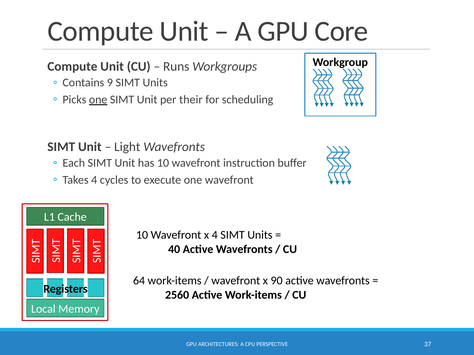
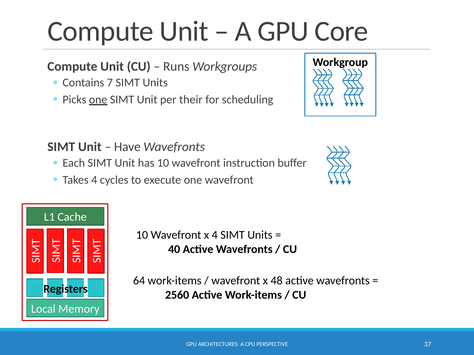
9: 9 -> 7 (110, 83)
Light: Light -> Have (127, 147)
90: 90 -> 48 (277, 281)
